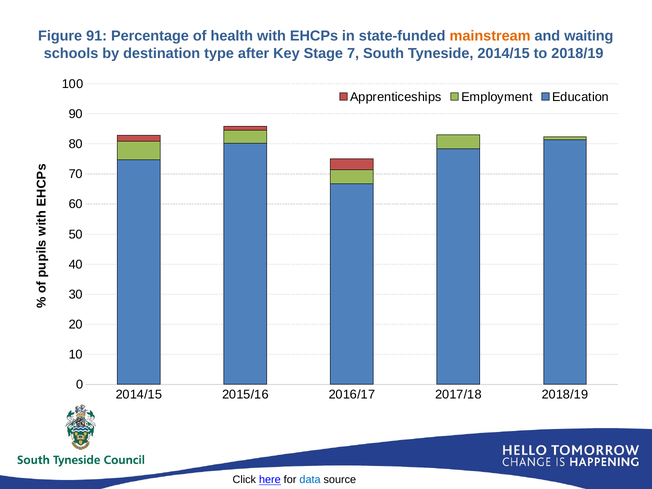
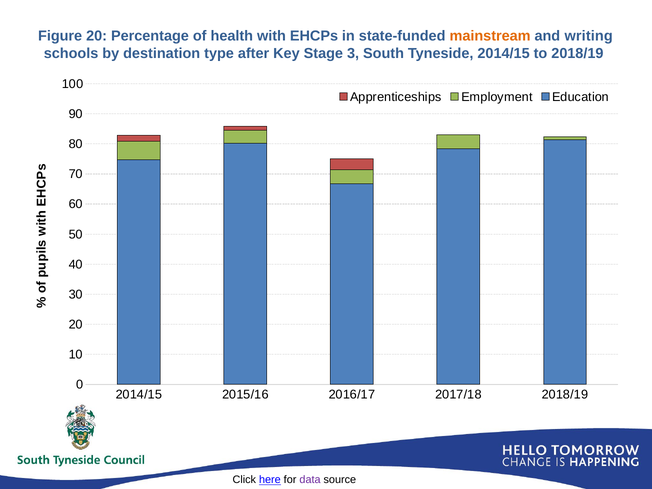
Figure 91: 91 -> 20 (97, 36)
waiting: waiting -> writing (589, 36)
7: 7 -> 3 (353, 53)
data colour: blue -> purple (310, 480)
